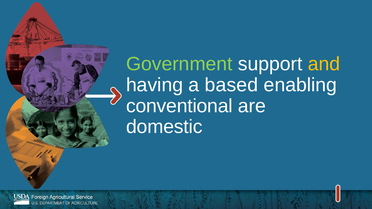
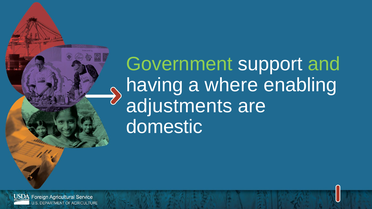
and colour: yellow -> light green (324, 64)
based: based -> where (231, 85)
conventional: conventional -> adjustments (179, 106)
